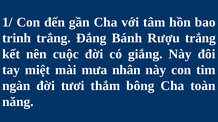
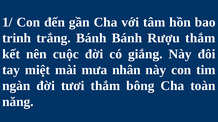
trắng Đắng: Đắng -> Bánh (91, 38)
Rượu trắng: trắng -> thắm (200, 38)
